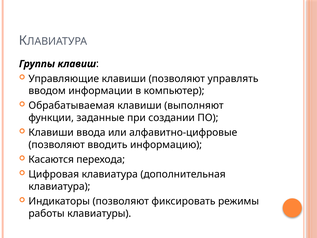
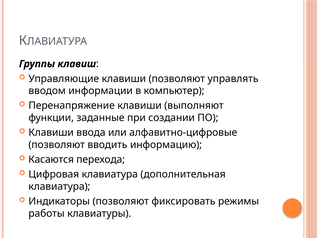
Обрабатываемая: Обрабатываемая -> Перенапряжение (72, 106)
